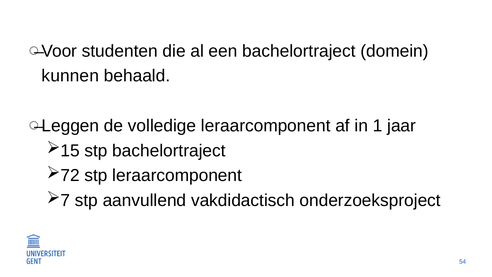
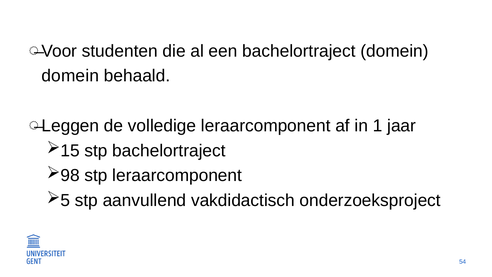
kunnen: kunnen -> domein (70, 76)
72: 72 -> 98 (70, 175)
7: 7 -> 5 (65, 200)
